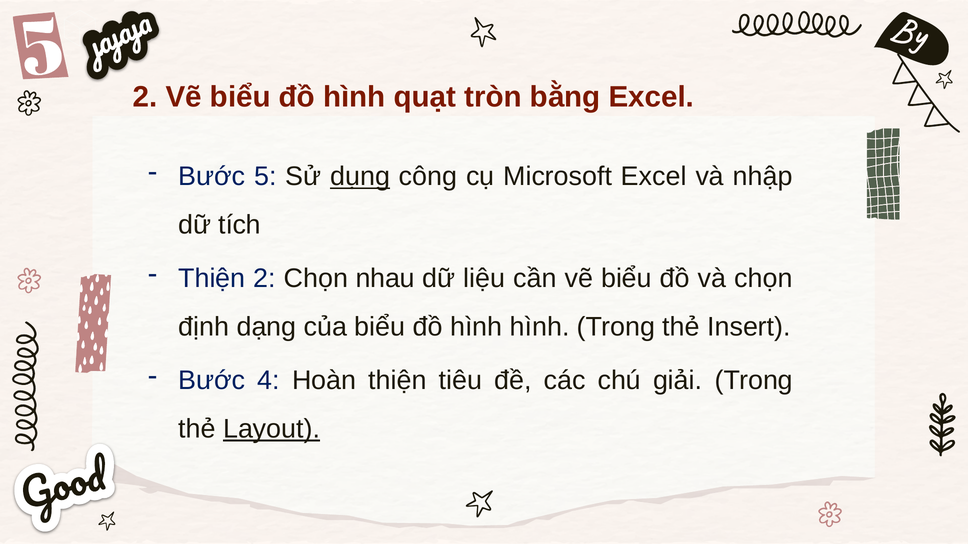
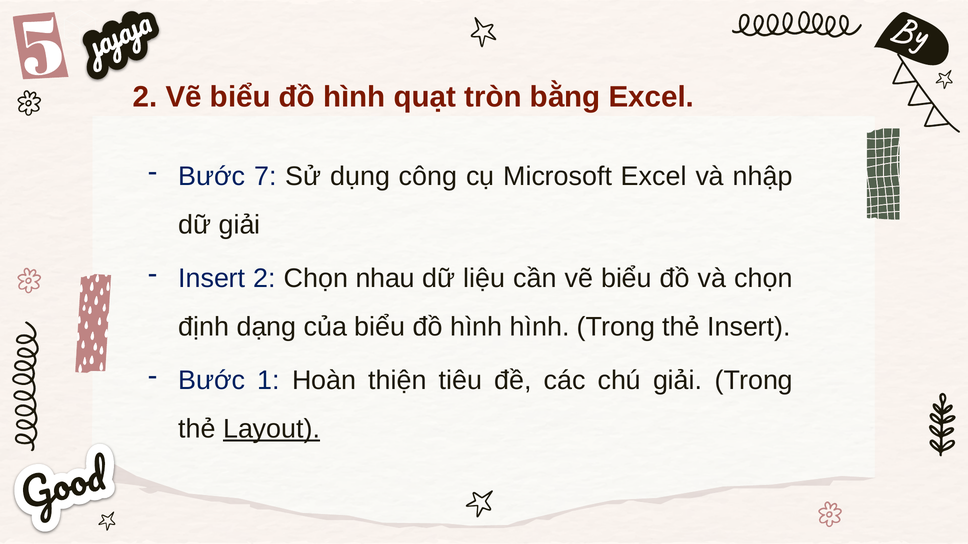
5: 5 -> 7 (265, 177)
dụng underline: present -> none (360, 177)
dữ tích: tích -> giải (240, 225)
Thiện: Thiện -> Insert (212, 279)
4: 4 -> 1 (269, 381)
